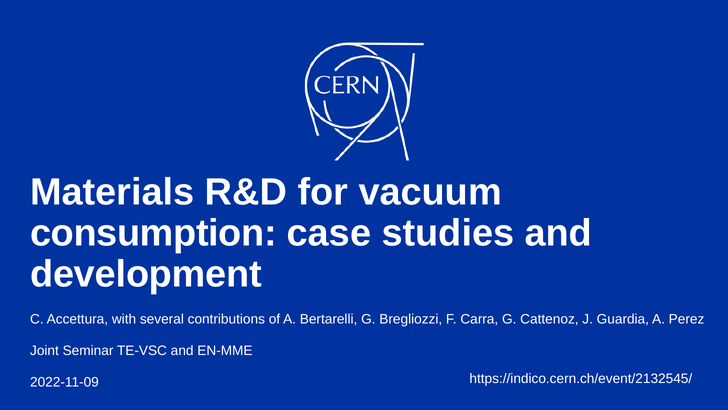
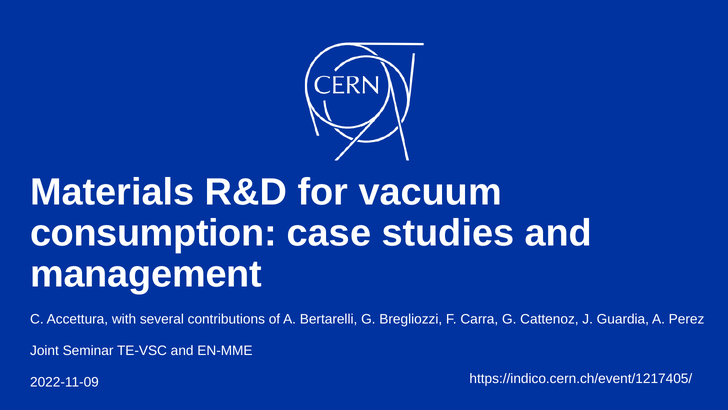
development: development -> management (146, 274)
https://indico.cern.ch/event/2132545/: https://indico.cern.ch/event/2132545/ -> https://indico.cern.ch/event/1217405/ (581, 378)
